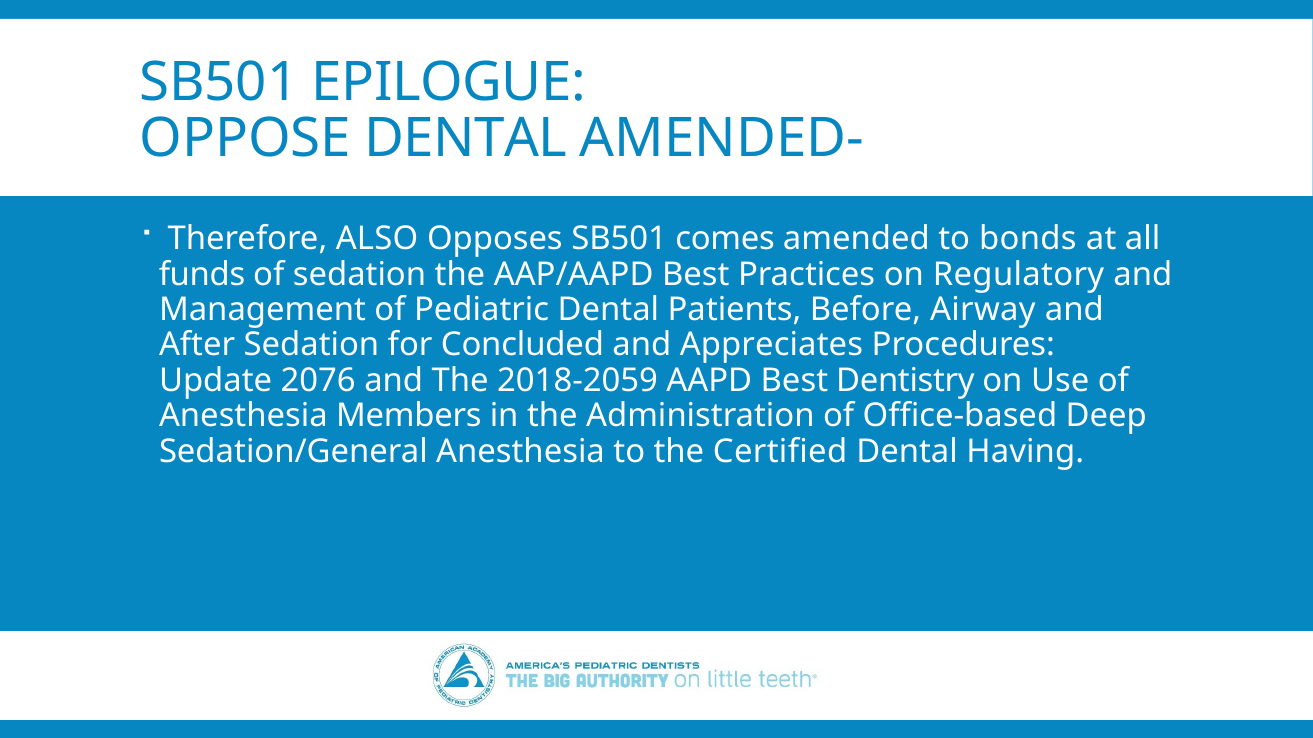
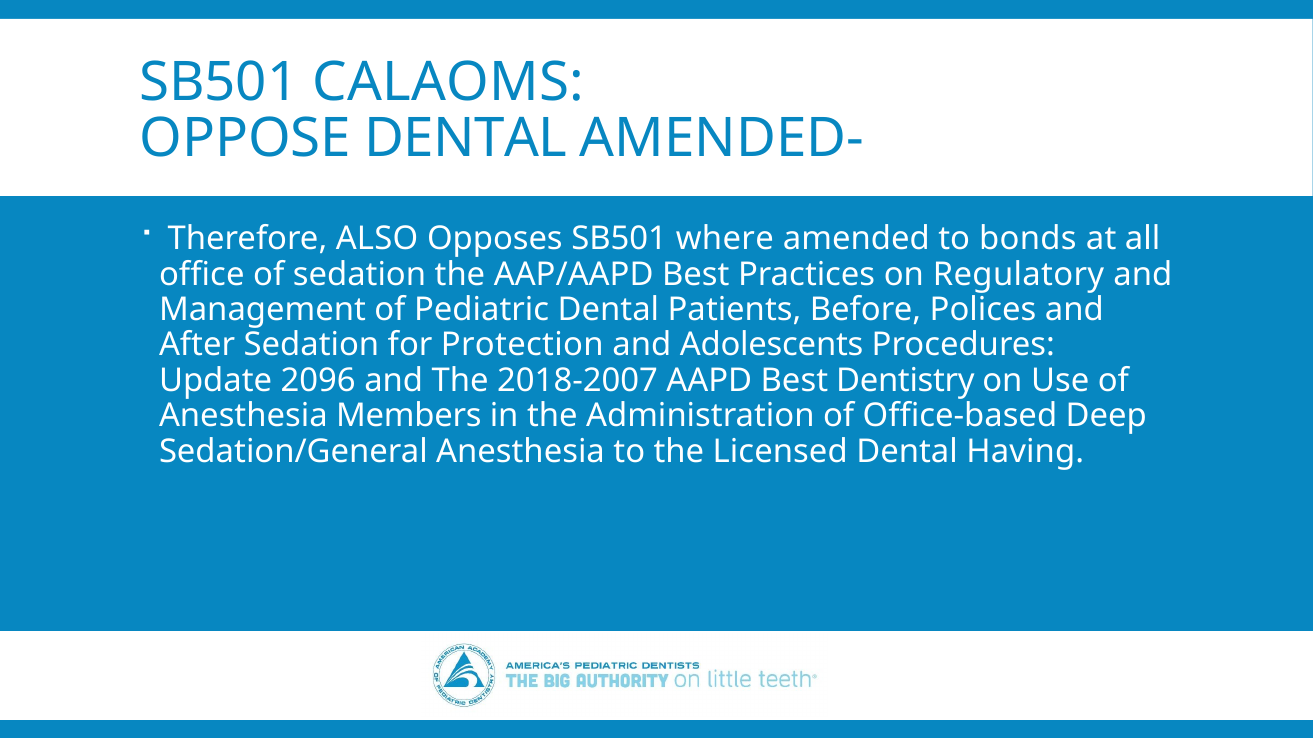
EPILOGUE: EPILOGUE -> CALAOMS (449, 83)
comes: comes -> where (725, 239)
funds: funds -> office (202, 275)
Airway: Airway -> Polices (983, 310)
Concluded: Concluded -> Protection (522, 345)
Appreciates: Appreciates -> Adolescents (772, 345)
2076: 2076 -> 2096 (318, 381)
2018-2059: 2018-2059 -> 2018-2007 (578, 381)
Certified: Certified -> Licensed (780, 452)
